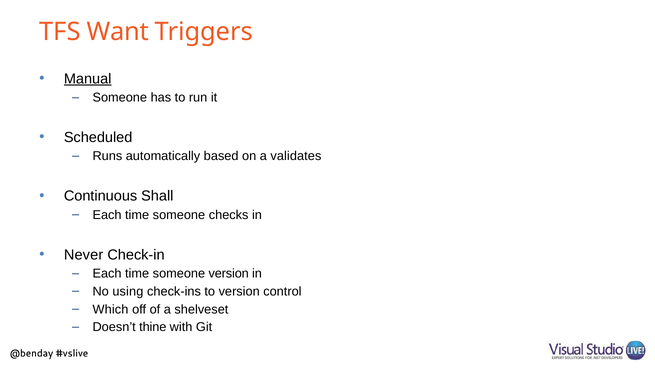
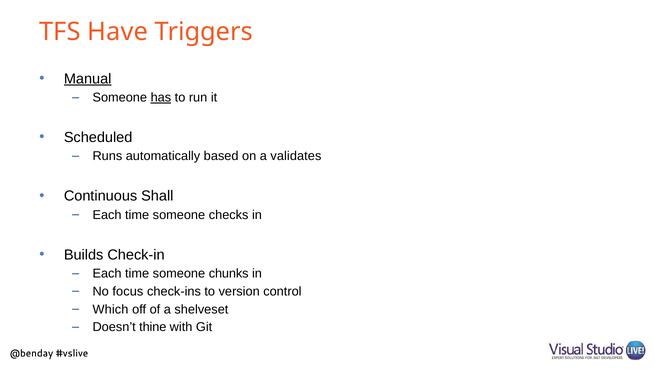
Want: Want -> Have (118, 32)
has underline: none -> present (161, 97)
Never: Never -> Builds (84, 254)
someone version: version -> chunks (229, 273)
using: using -> focus (128, 291)
